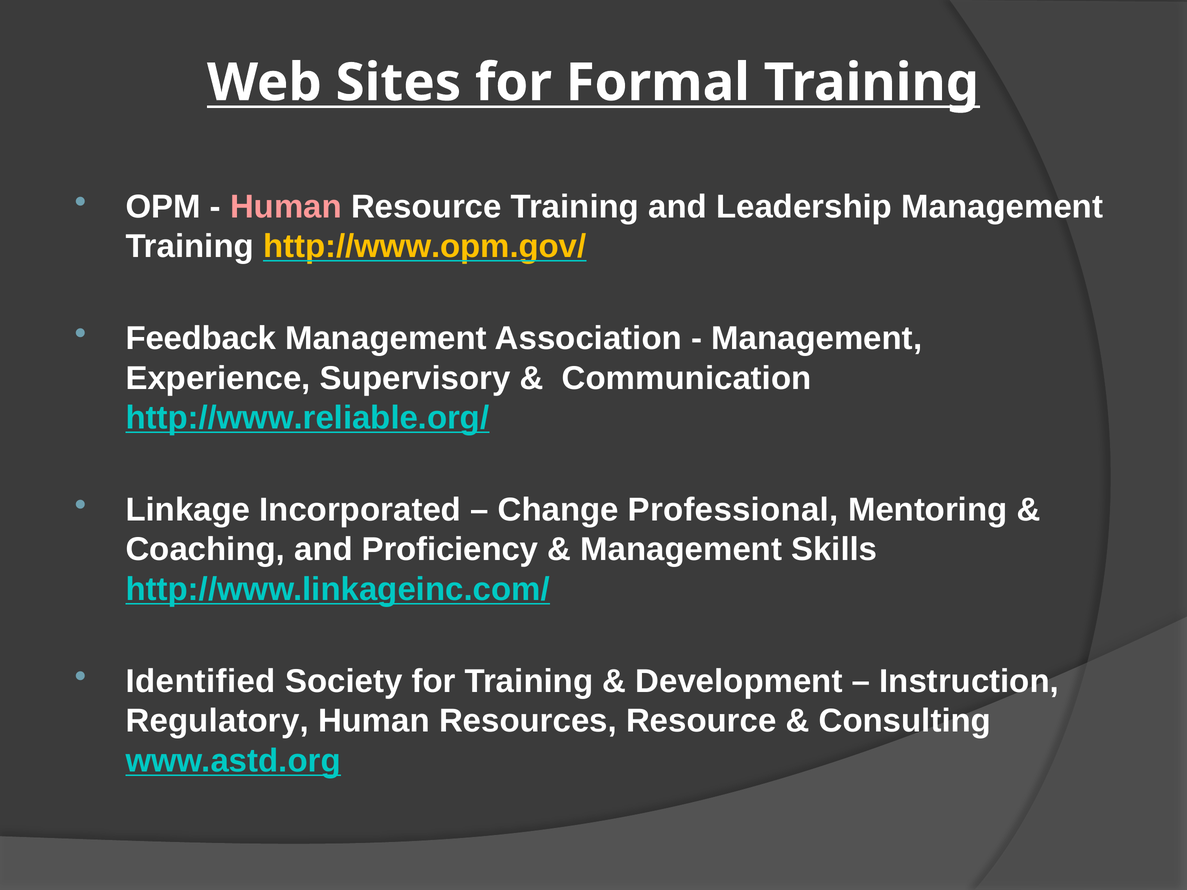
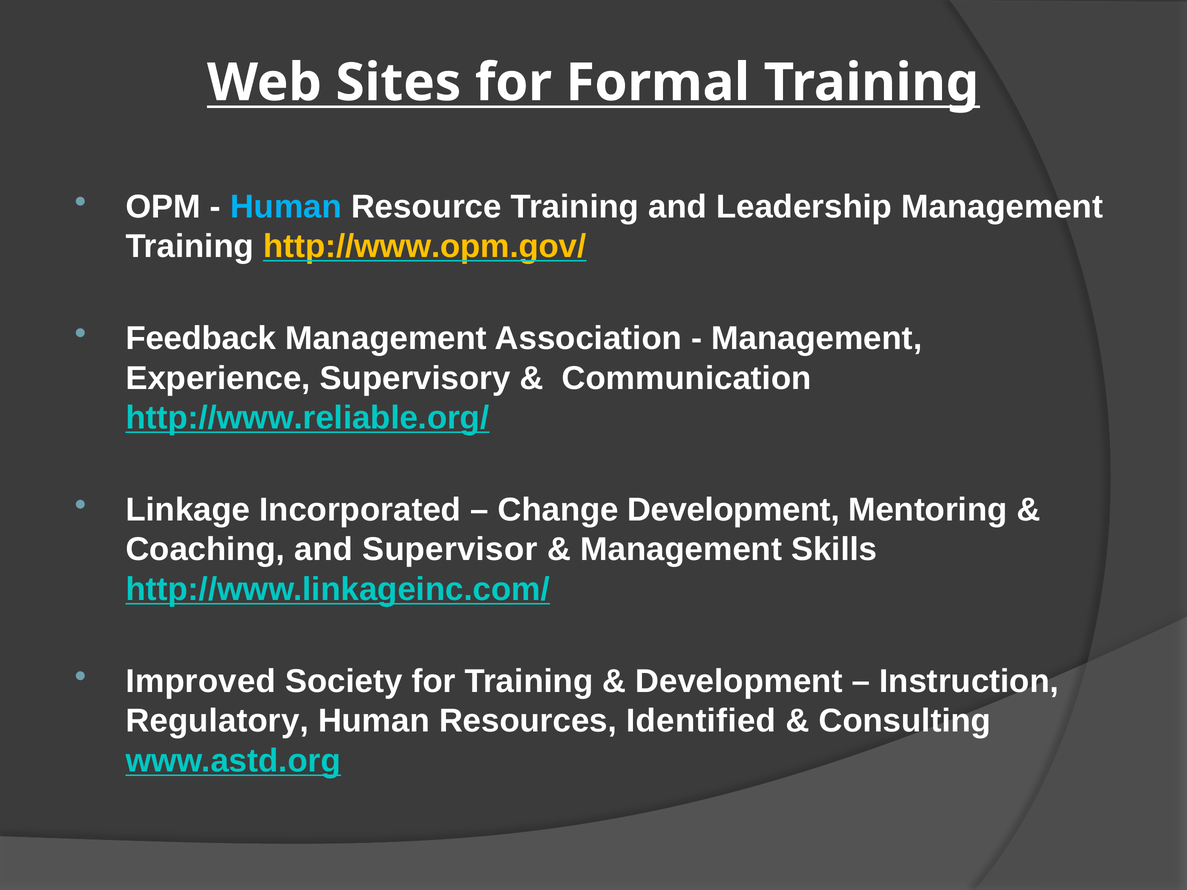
Human colour: pink -> light blue (286, 207)
Change Professional: Professional -> Development (733, 510)
Proficiency: Proficiency -> Supervisor (450, 550)
Identified: Identified -> Improved (201, 682)
Resources Resource: Resource -> Identified (701, 721)
